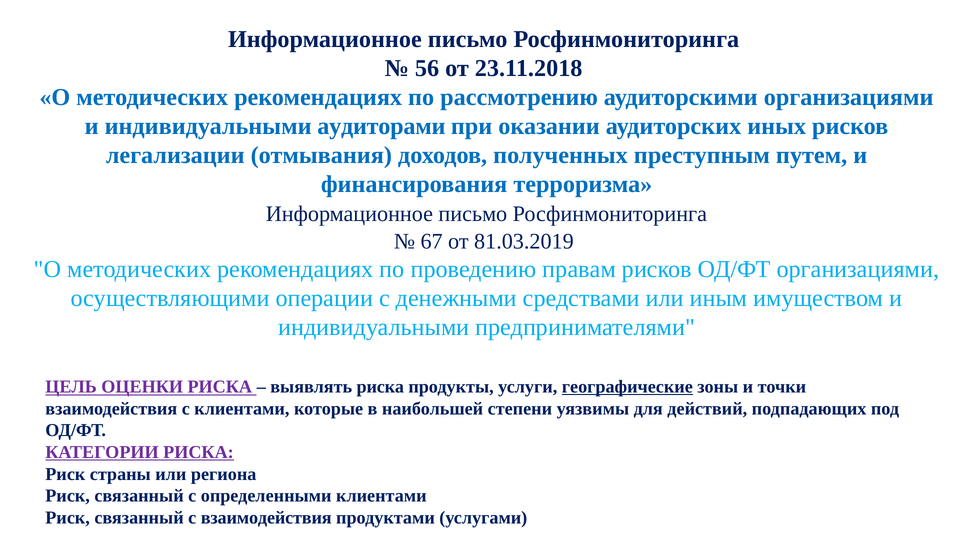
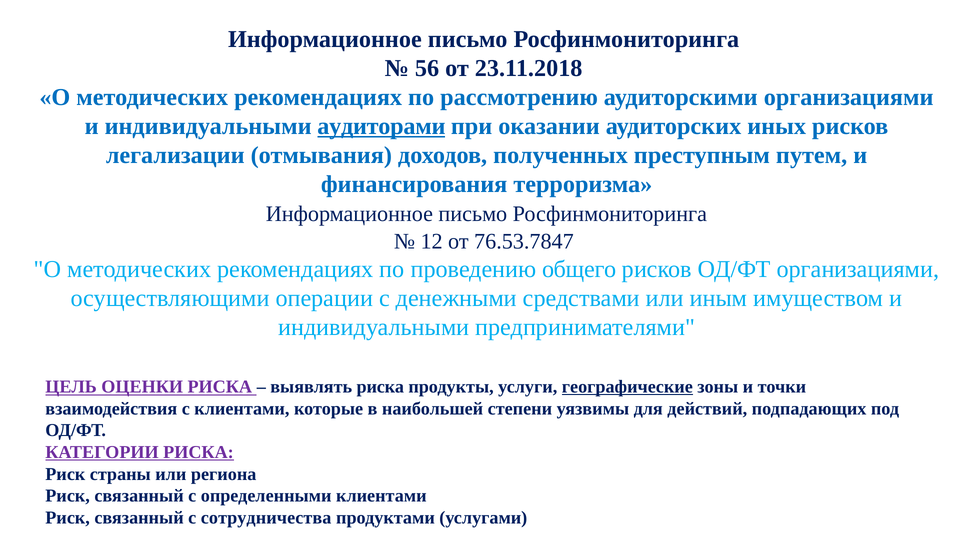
аудиторами underline: none -> present (381, 126)
67: 67 -> 12 (432, 241)
81.03.2019: 81.03.2019 -> 76.53.7847 (524, 241)
правам: правам -> общего (579, 269)
с взаимодействия: взаимодействия -> сотрудничества (266, 517)
